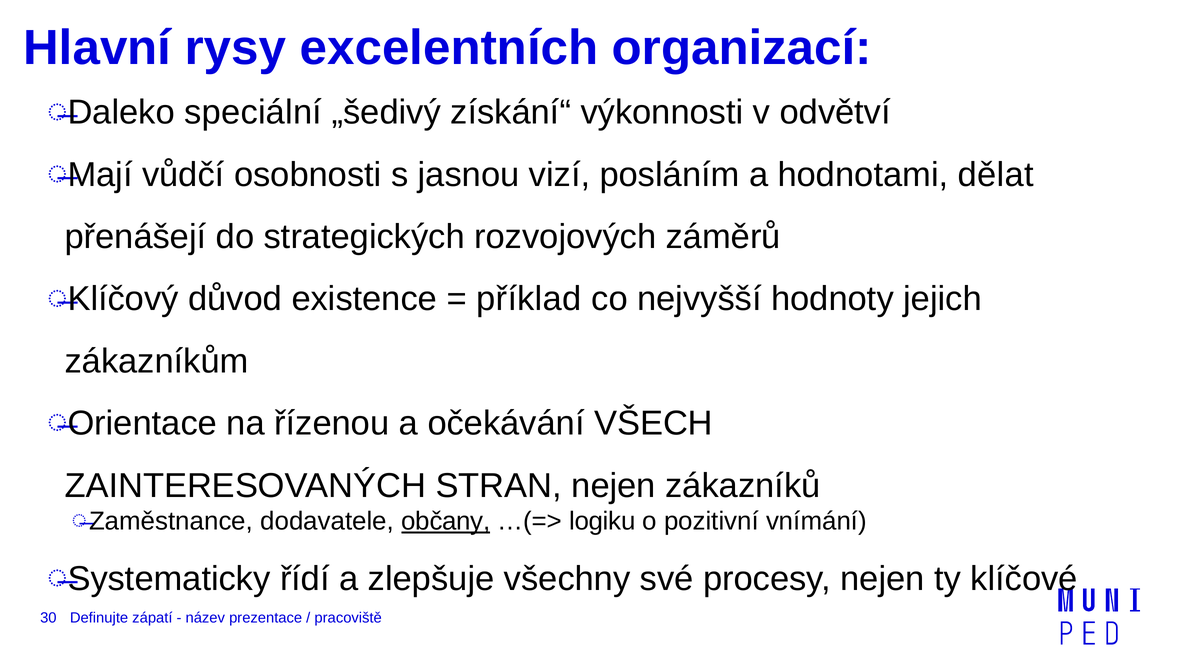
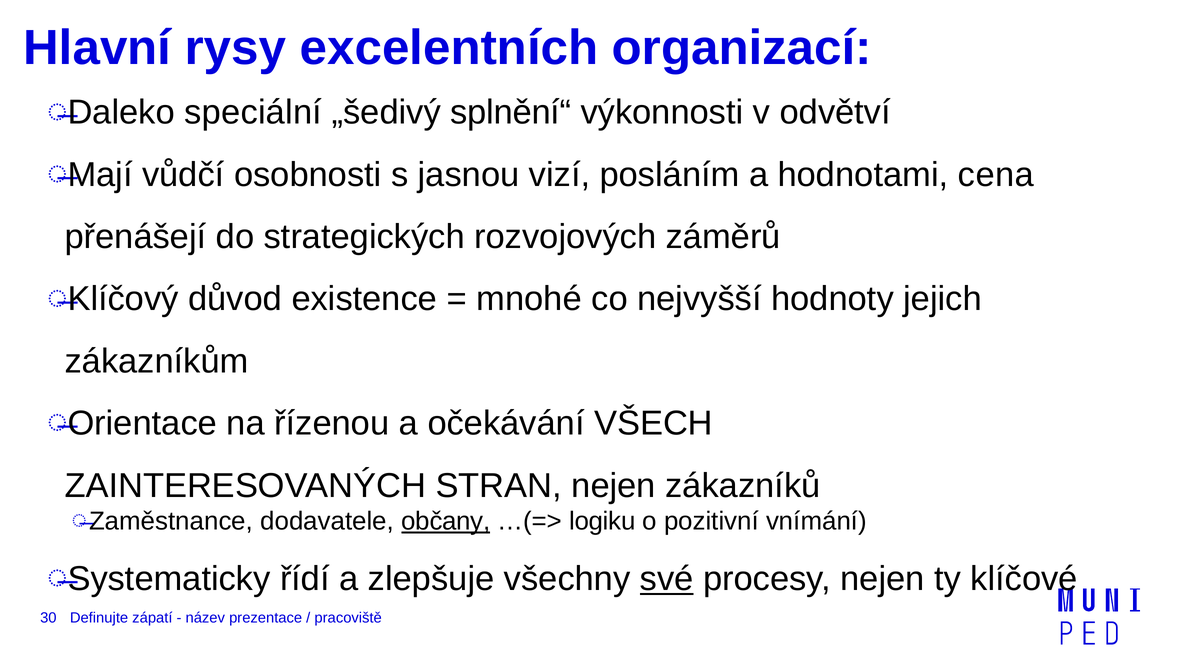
získání“: získání“ -> splnění“ (511, 113)
dělat: dělat -> cena (996, 175)
příklad: příklad -> mnohé (529, 299)
své underline: none -> present (667, 579)
